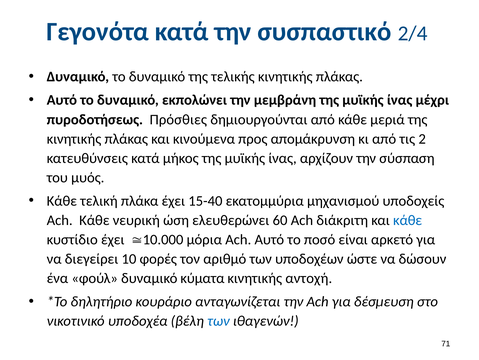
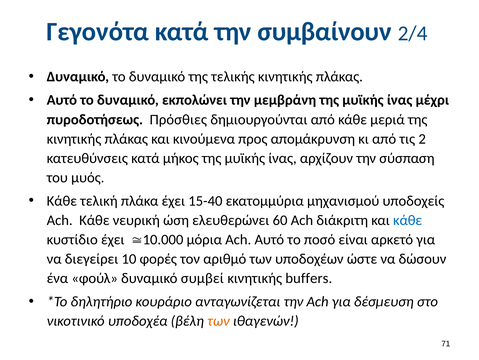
συσπαστικό: συσπαστικό -> συμβαίνουν (324, 32)
κύματα: κύματα -> συμβεί (202, 278)
αντοχή: αντοχή -> buffers (309, 278)
των colour: blue -> orange (218, 320)
